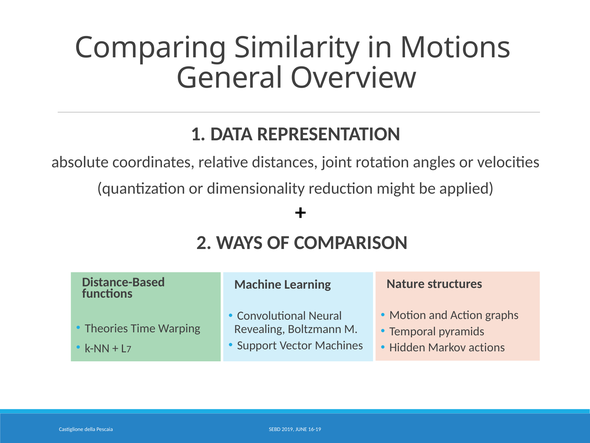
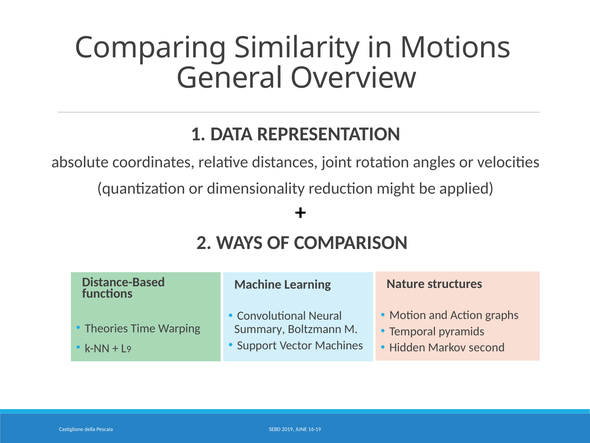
Revealing: Revealing -> Summary (260, 329)
actions: actions -> second (487, 347)
7: 7 -> 9 (129, 349)
